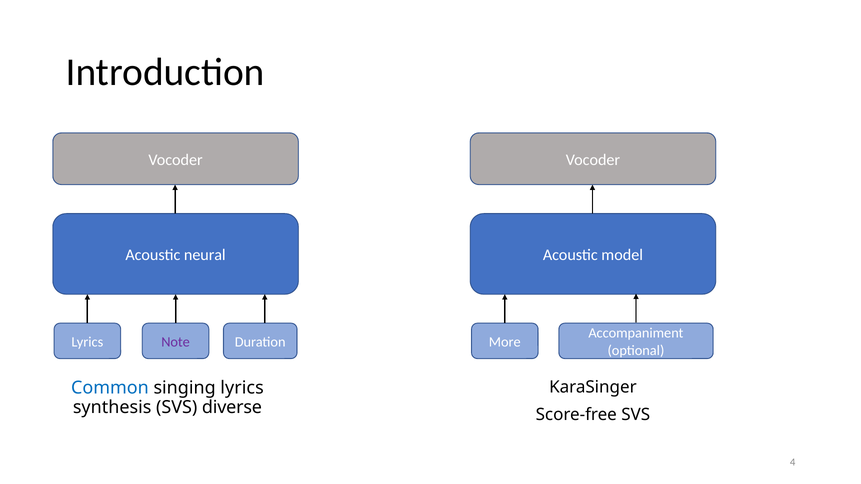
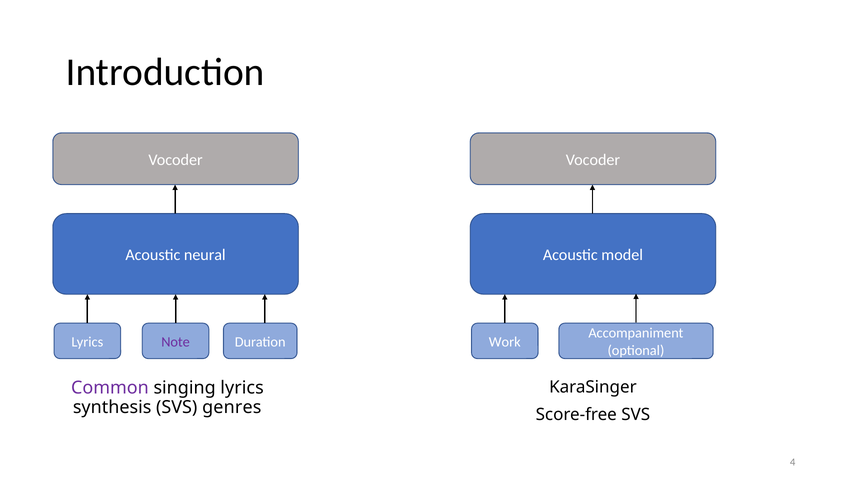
More: More -> Work (505, 342)
Common colour: blue -> purple (110, 388)
diverse: diverse -> genres (232, 407)
